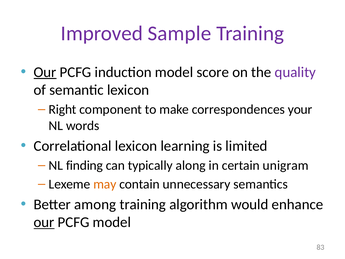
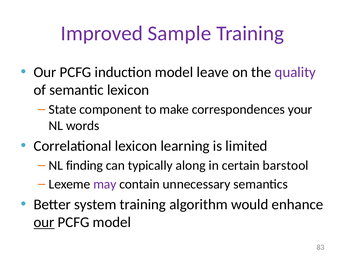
Our underline: present -> none (45, 72)
score: score -> leave (213, 72)
Right: Right -> State (63, 109)
unigram: unigram -> barstool (286, 165)
may colour: orange -> purple (105, 184)
among: among -> system (95, 204)
